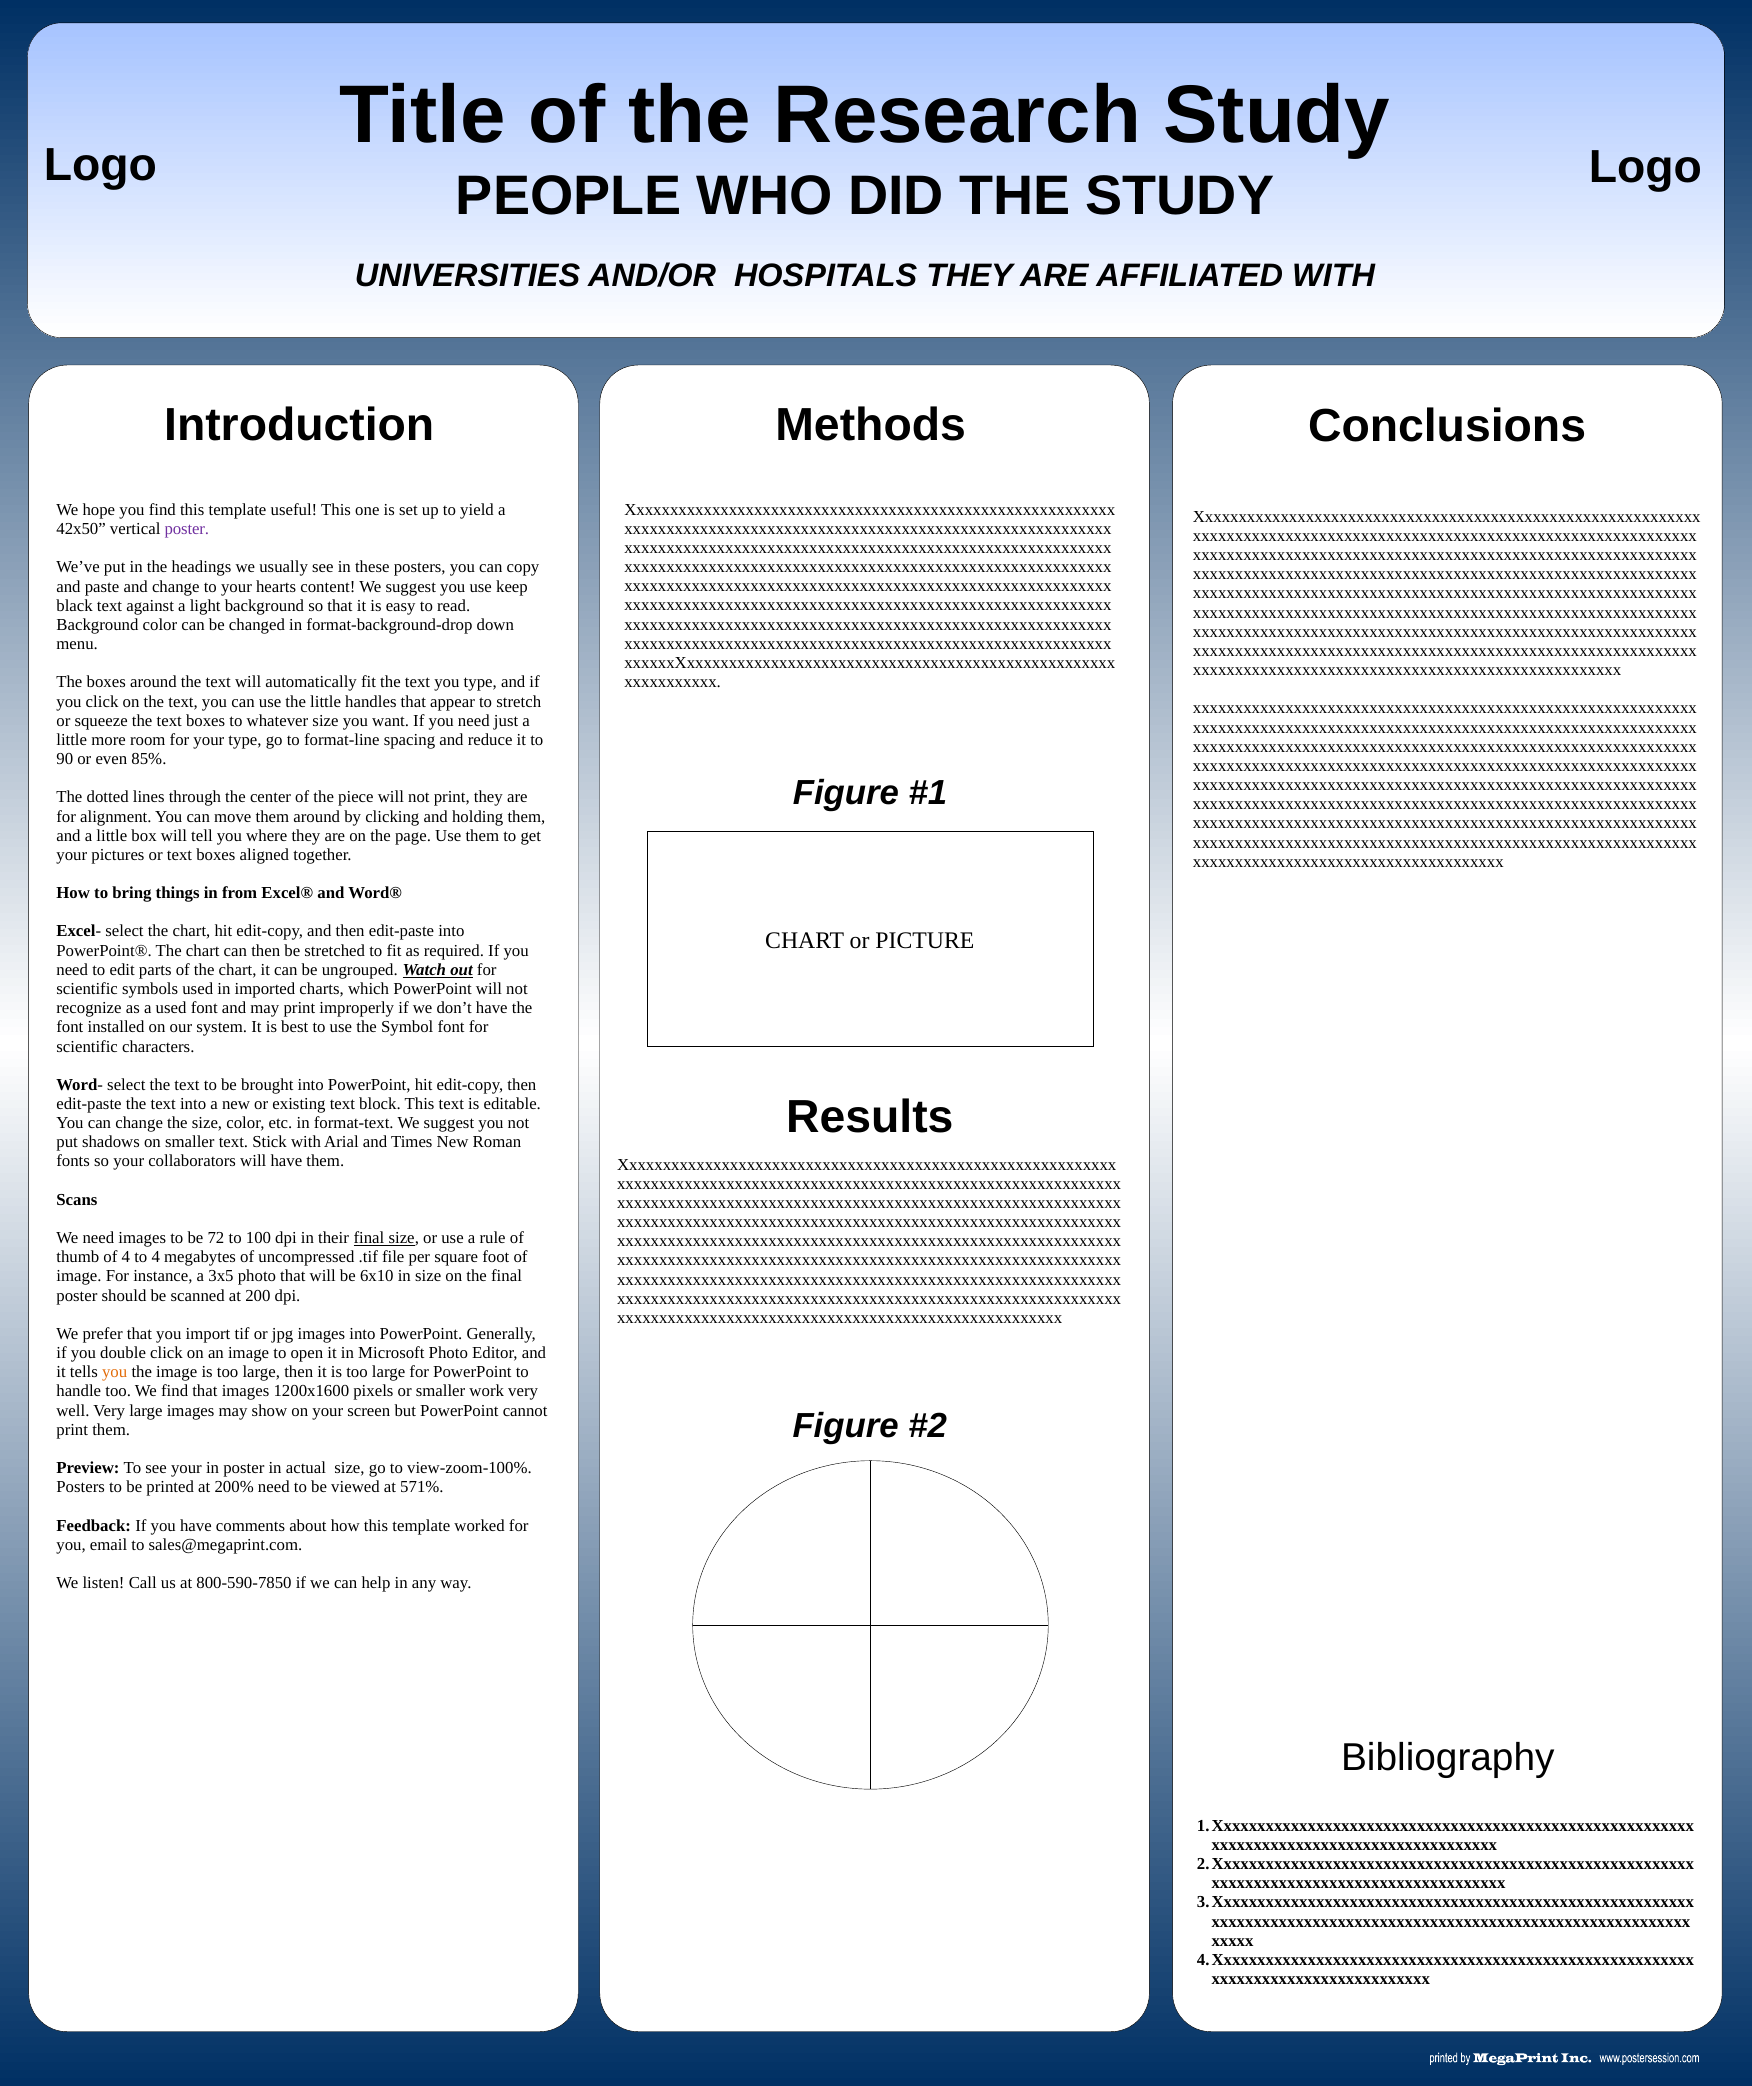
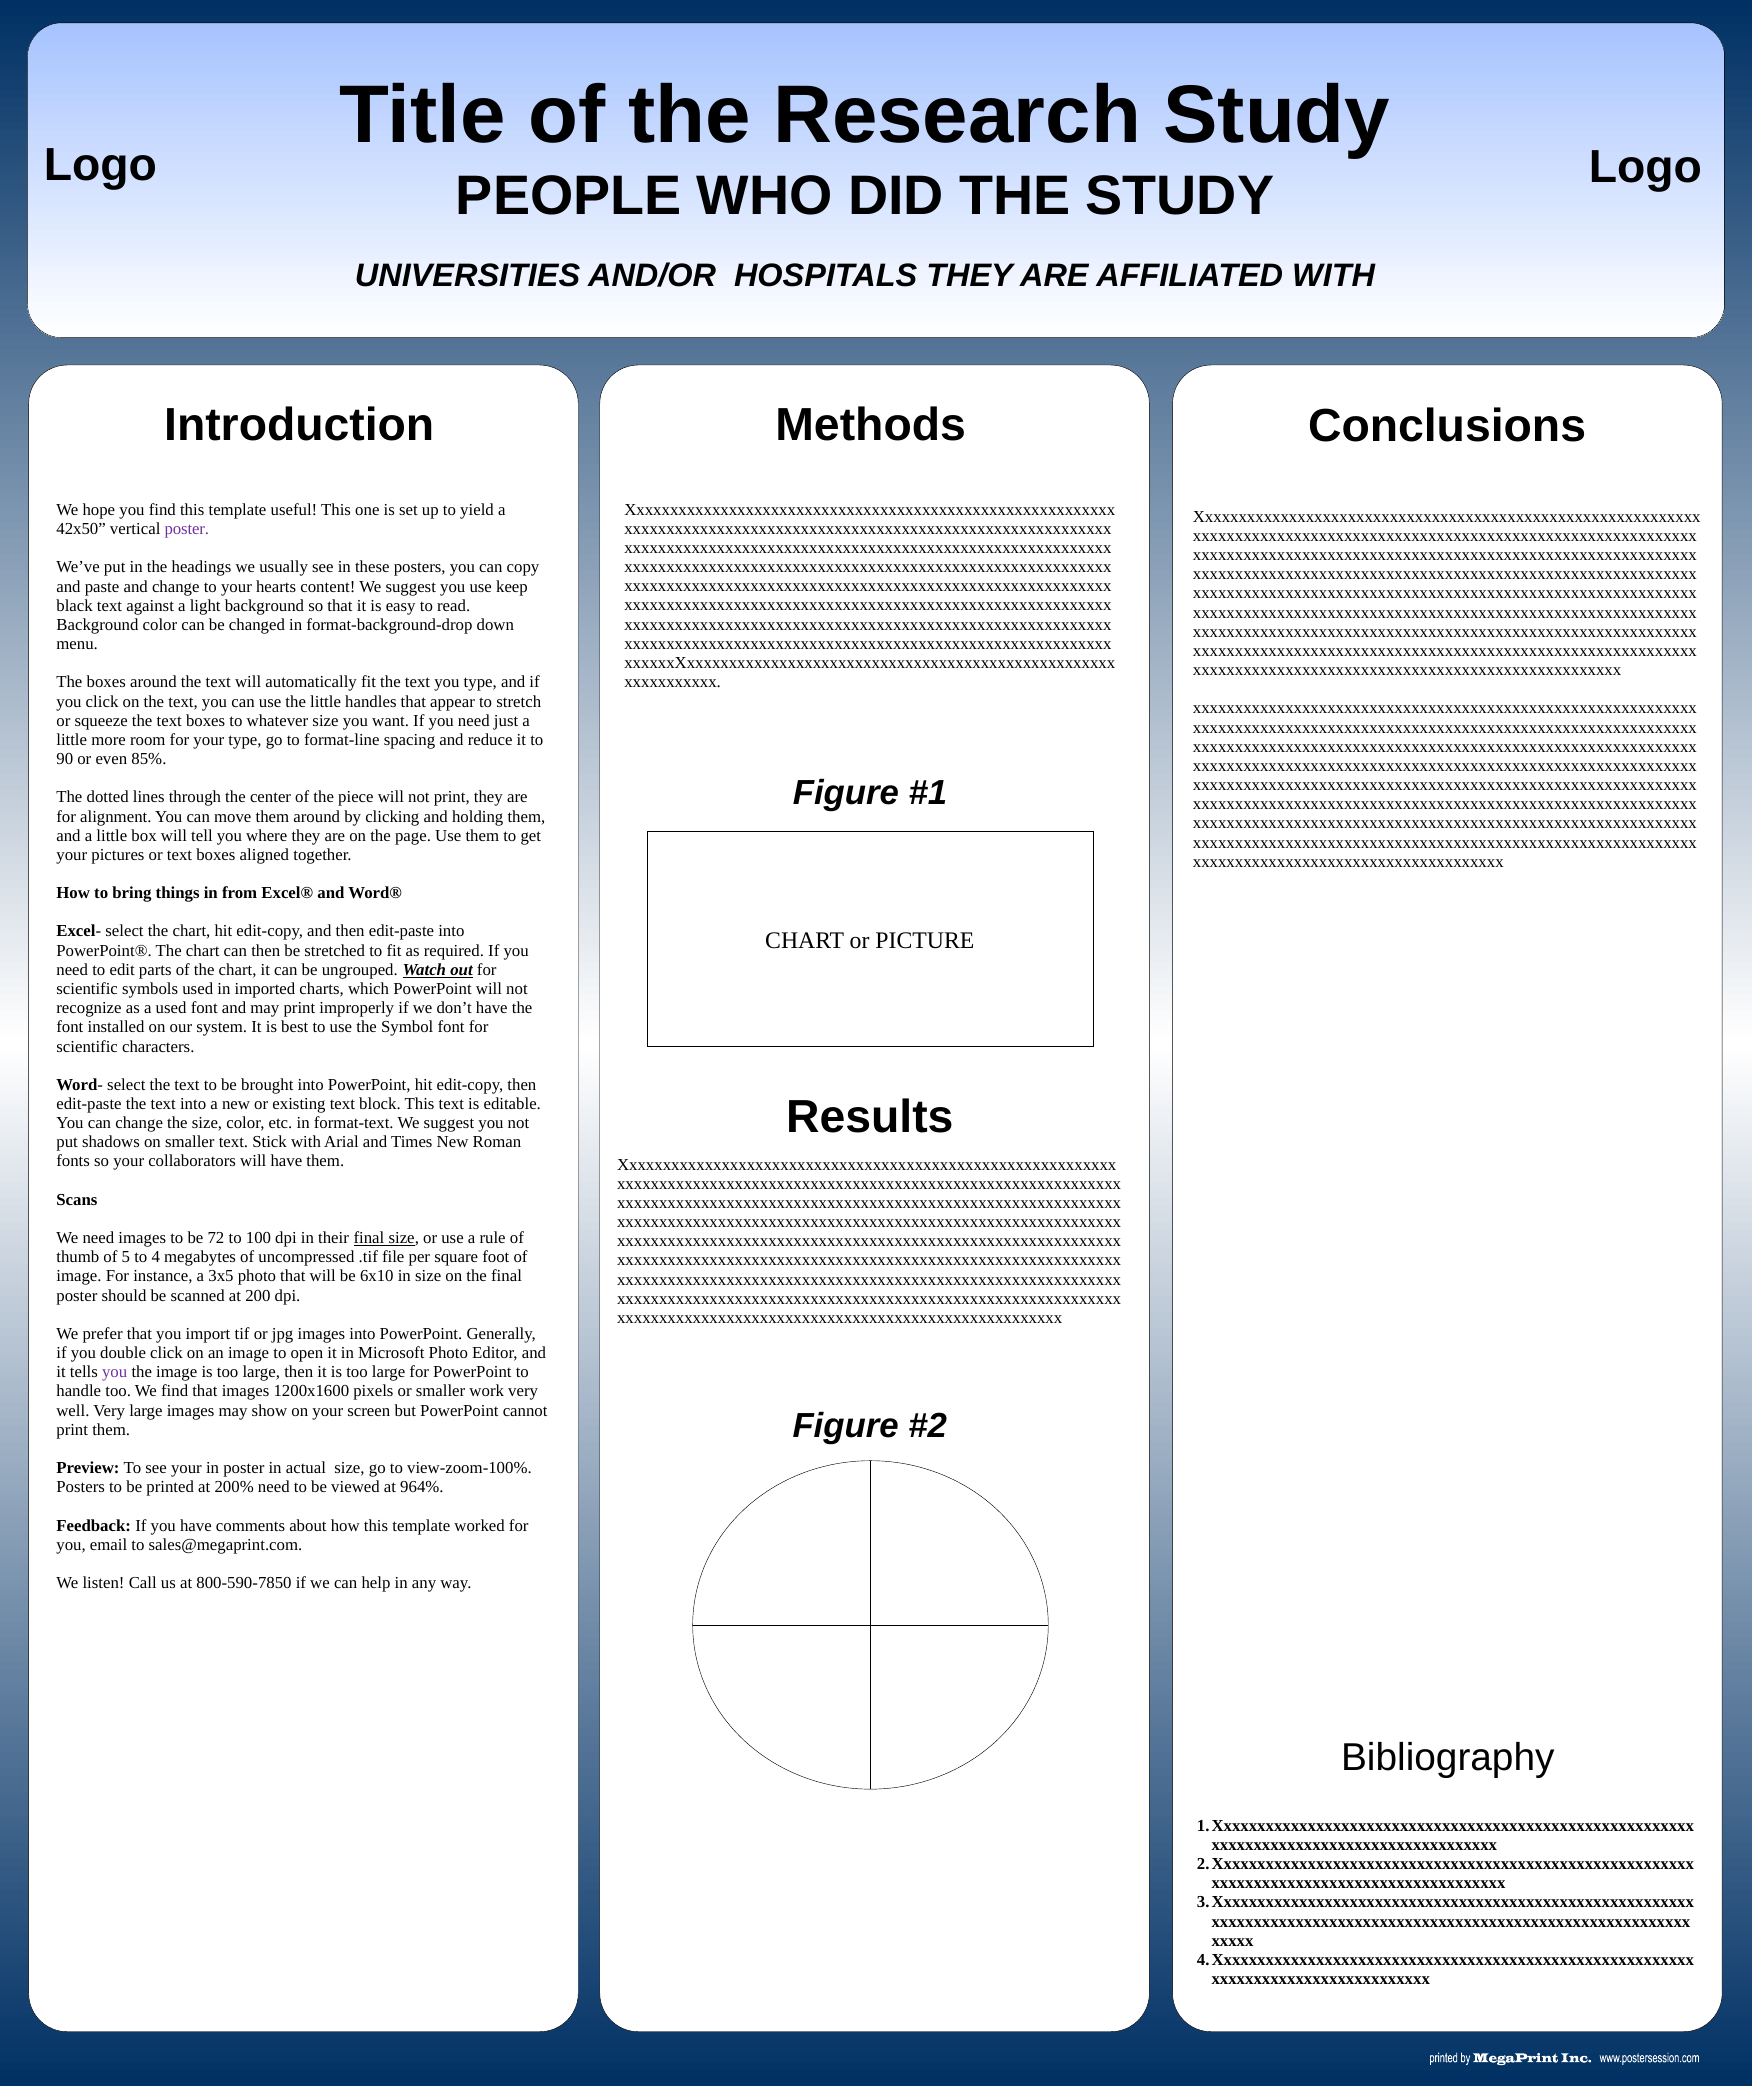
of 4: 4 -> 5 (126, 1257)
you colour: orange -> purple (115, 1372)
571%: 571% -> 964% (422, 1487)
